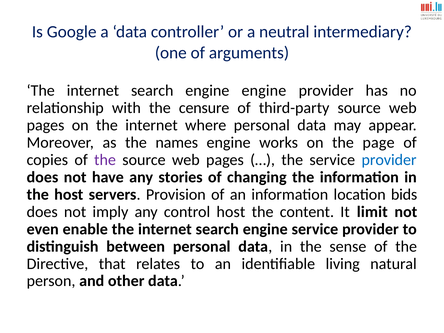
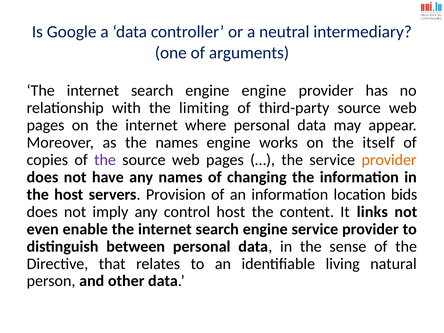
censure: censure -> limiting (204, 108)
page: page -> itself (379, 143)
provider colour: blue -> orange (389, 160)
any stories: stories -> names (180, 177)
limit: limit -> links (372, 212)
